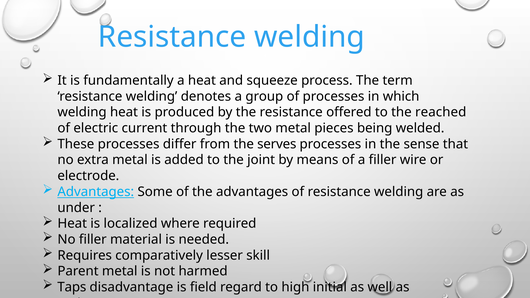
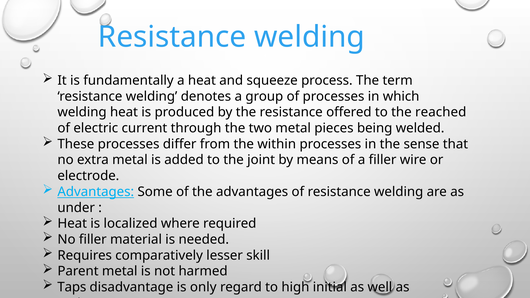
serves: serves -> within (277, 144)
field: field -> only (203, 287)
